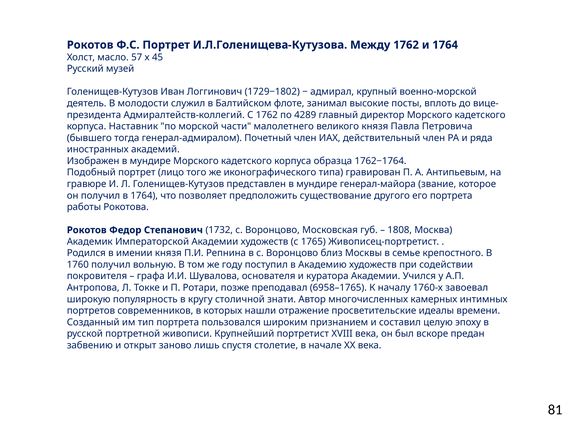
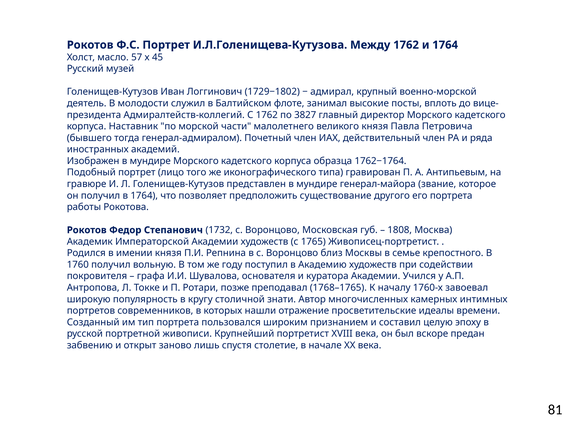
4289: 4289 -> 3827 (305, 115)
6958–1765: 6958–1765 -> 1768–1765 (338, 288)
